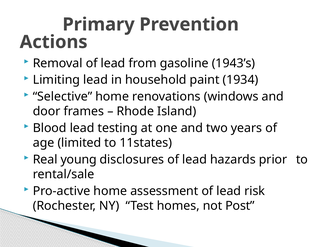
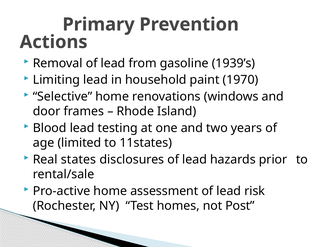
1943’s: 1943’s -> 1939’s (234, 63)
1934: 1934 -> 1970 (240, 80)
young: young -> states (79, 159)
